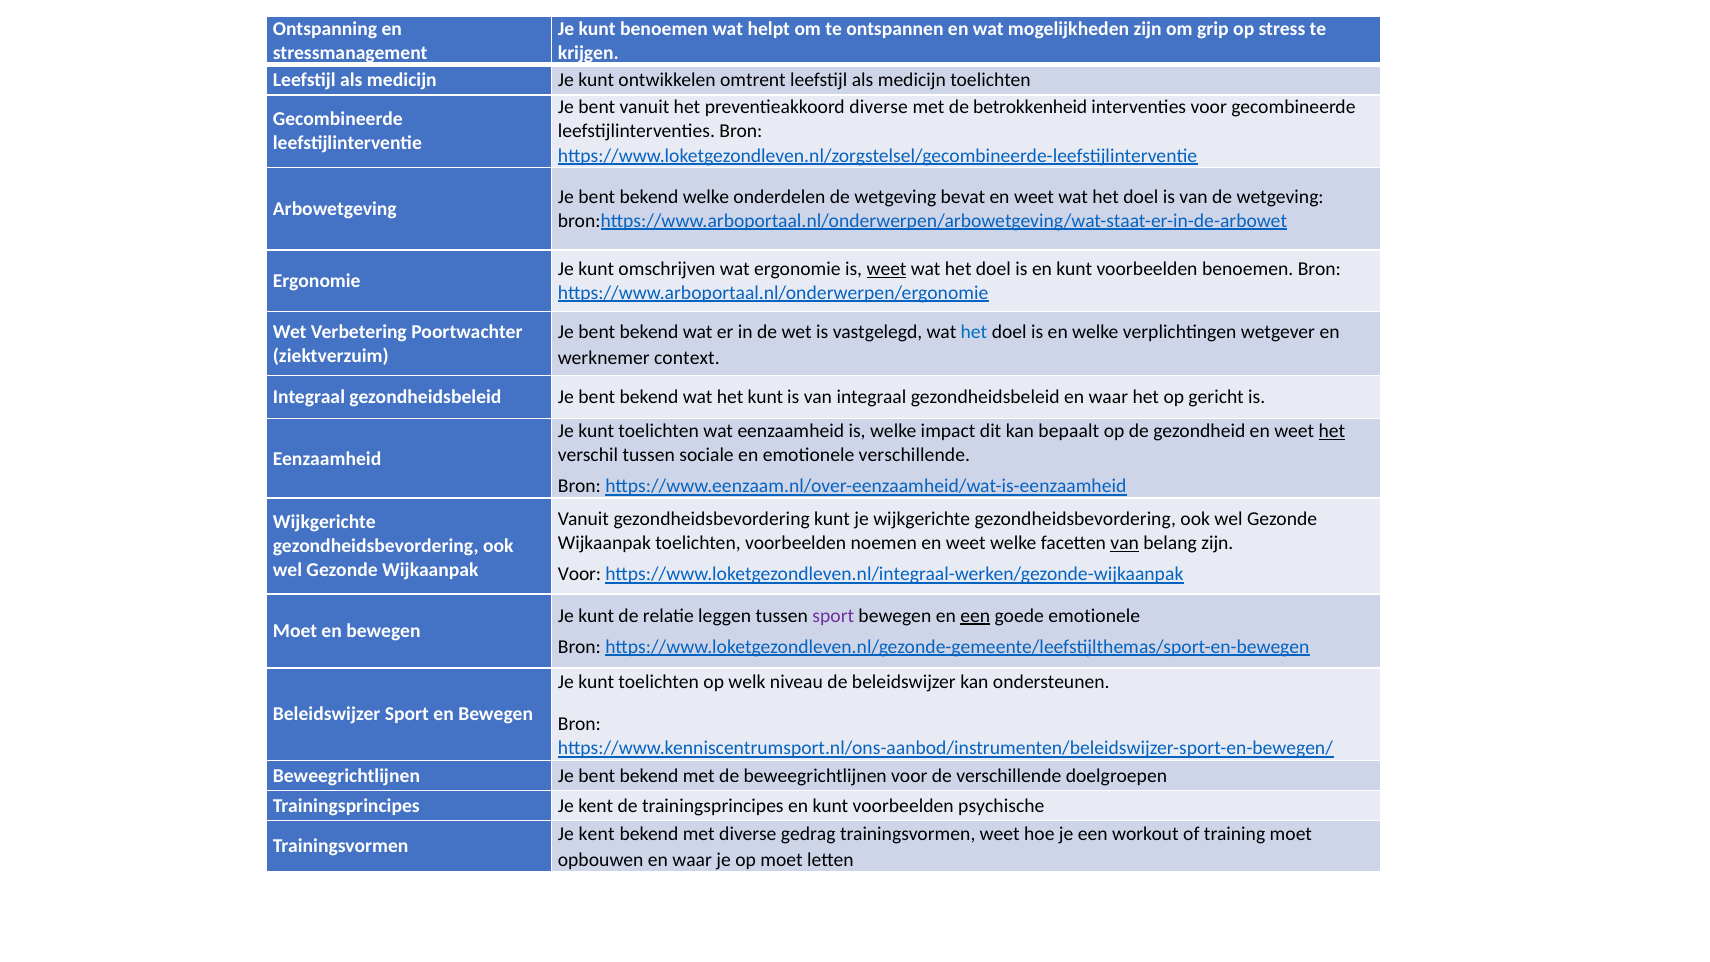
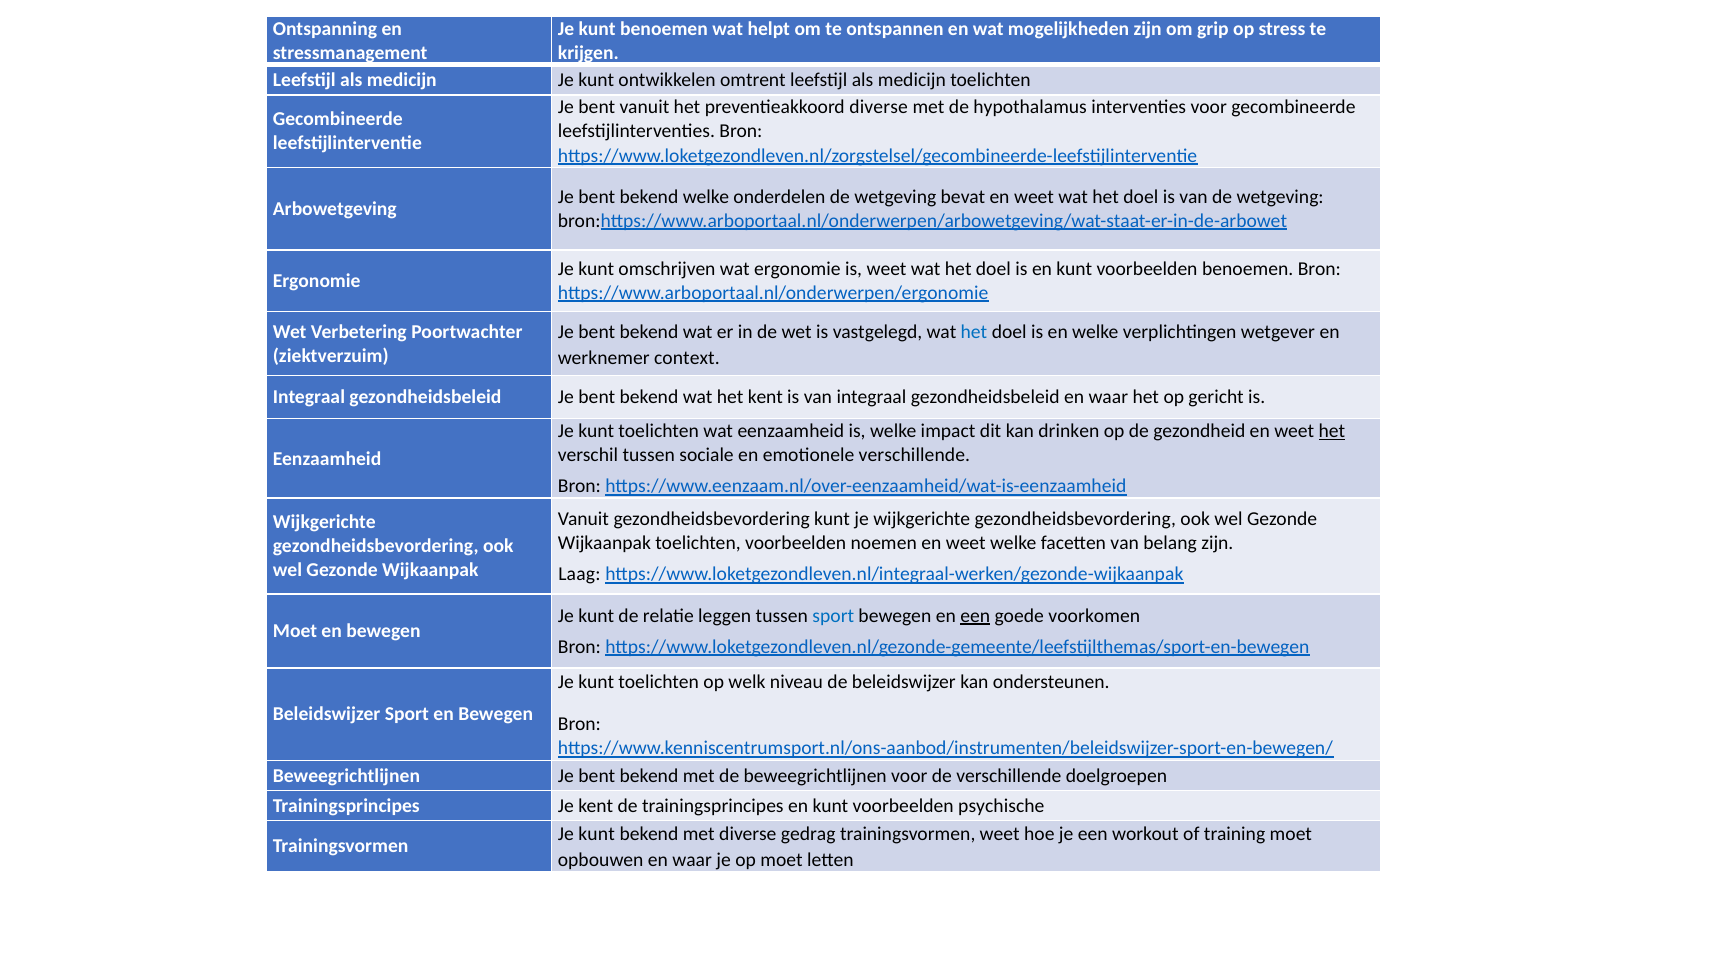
betrokkenheid: betrokkenheid -> hypothalamus (1030, 107)
weet underline: present -> none (887, 269)
het kunt: kunt -> kent (765, 397)
bepaalt: bepaalt -> drinken (1069, 431)
van underline: present -> none (1125, 543)
Voor: Voor -> Laag (579, 574)
sport colour: purple -> blue (833, 616)
goede emotionele: emotionele -> voorkomen (1094, 616)
kent: kent -> kunt (597, 834)
